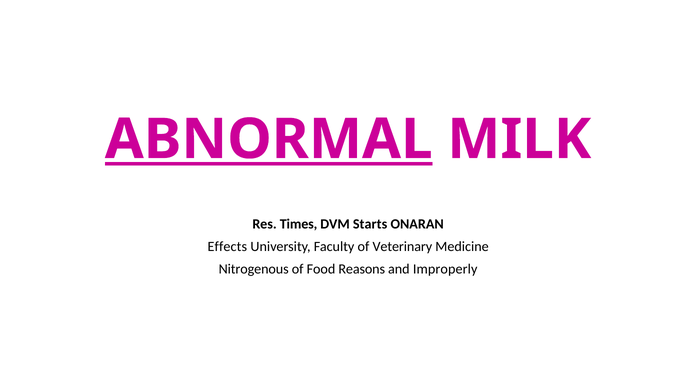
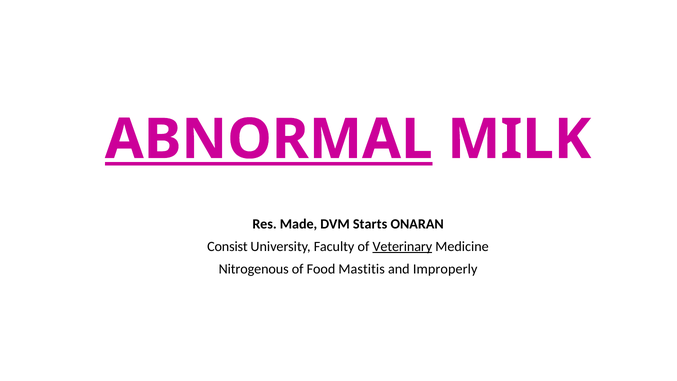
Times: Times -> Made (299, 224)
Effects: Effects -> Consist (227, 246)
Veterinary underline: none -> present (402, 246)
Reasons: Reasons -> Mastitis (362, 269)
